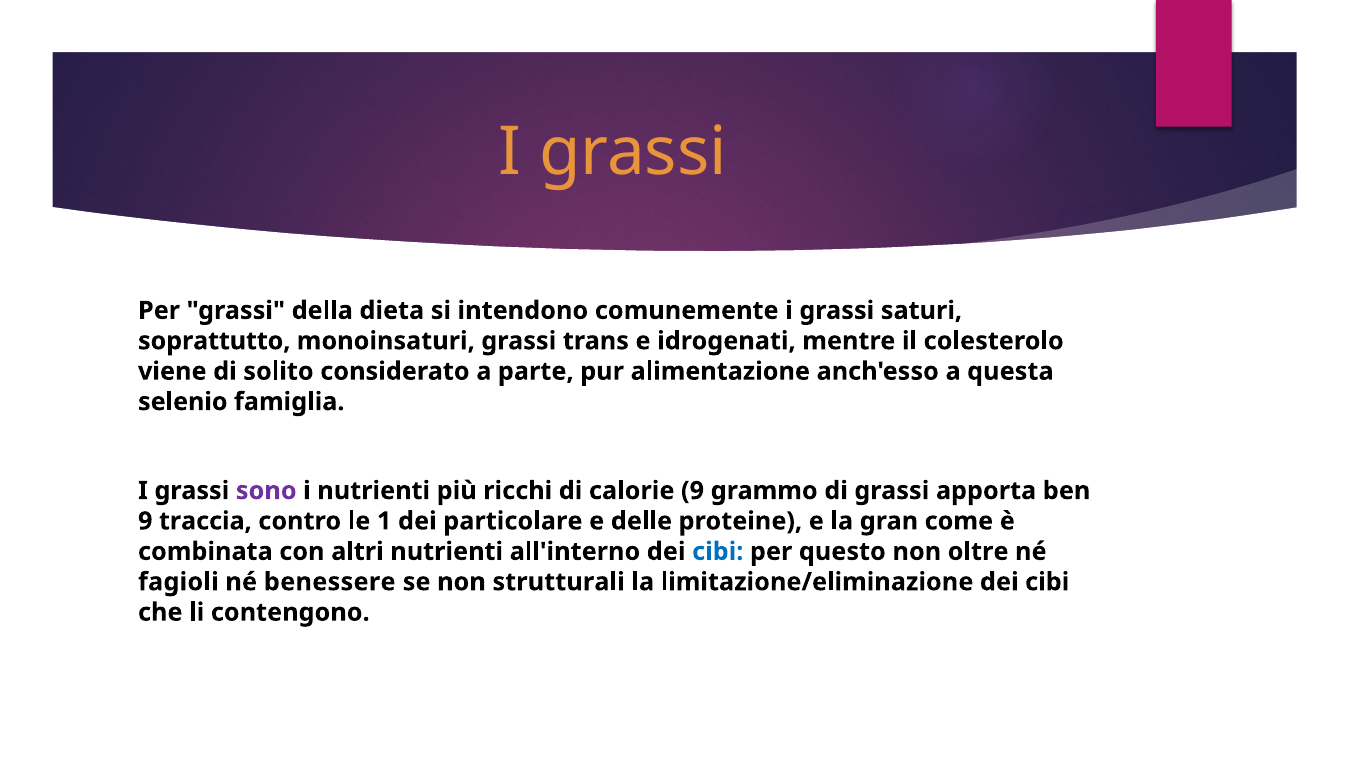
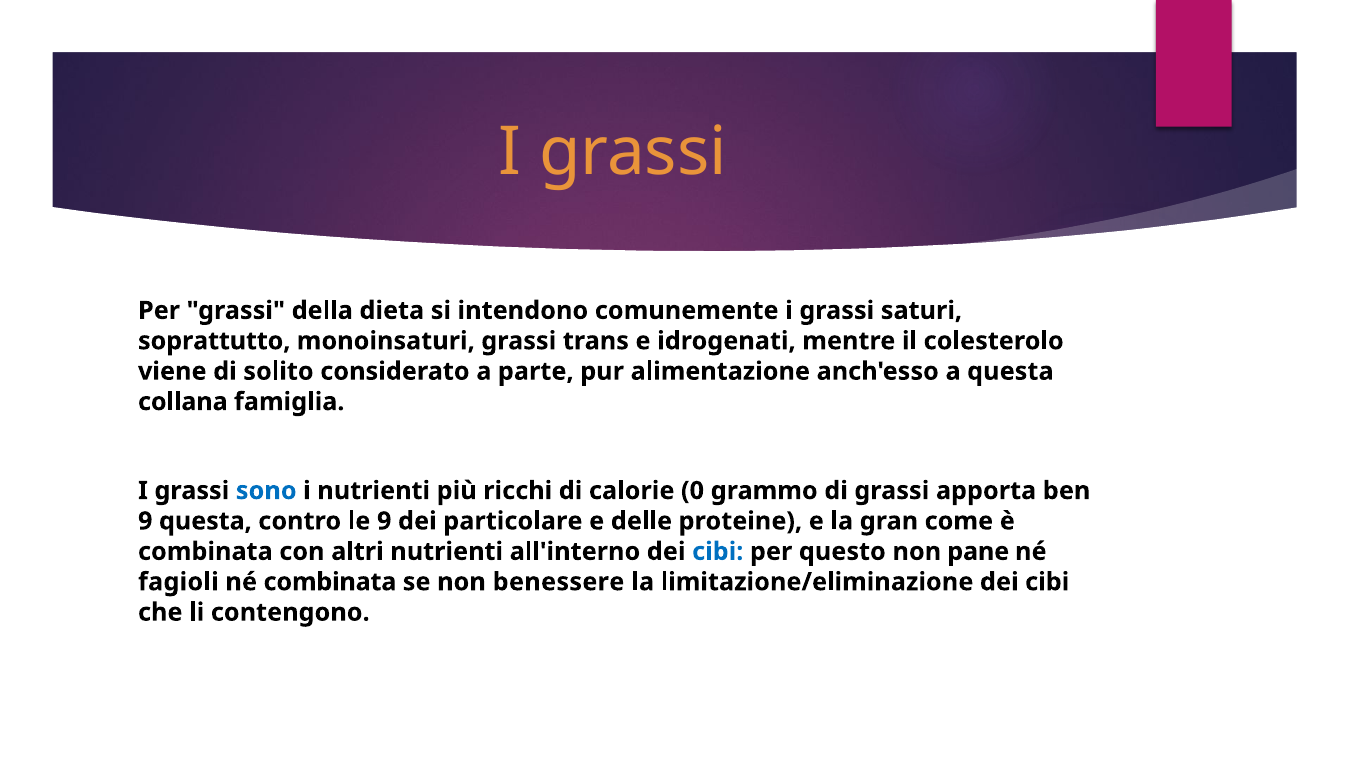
selenio: selenio -> collana (183, 401)
sono colour: purple -> blue (266, 490)
calorie 9: 9 -> 0 (693, 490)
9 traccia: traccia -> questa (205, 521)
le 1: 1 -> 9 (384, 521)
oltre: oltre -> pane (978, 551)
né benessere: benessere -> combinata (330, 581)
strutturali: strutturali -> benessere (558, 581)
